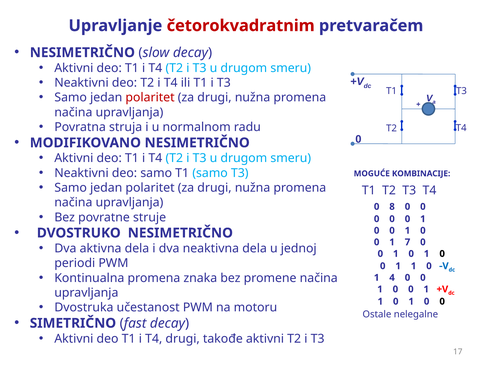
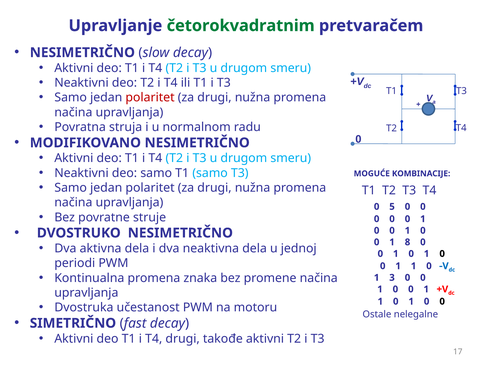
četorokvadratnim colour: red -> green (241, 26)
8: 8 -> 5 (392, 207)
7: 7 -> 8 (407, 242)
4: 4 -> 3 (392, 278)
